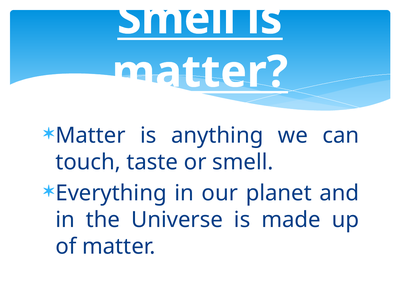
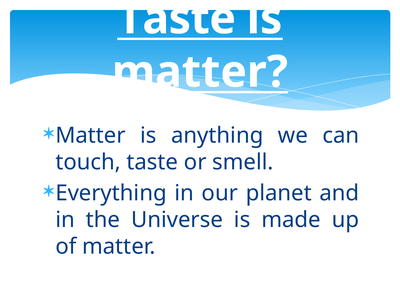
Smell: Smell -> Taste (177, 19)
